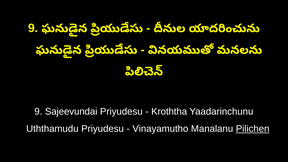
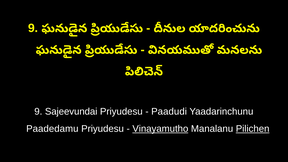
Kroththa: Kroththa -> Paadudi (169, 112)
Uththamudu: Uththamudu -> Paadedamu (52, 129)
Vinayamutho underline: none -> present (160, 129)
